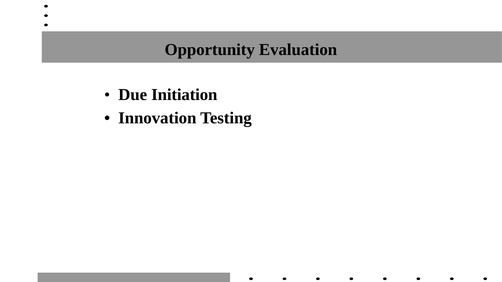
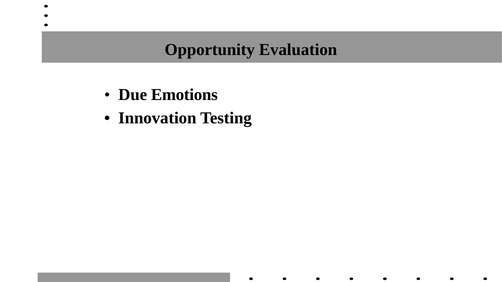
Initiation: Initiation -> Emotions (184, 95)
